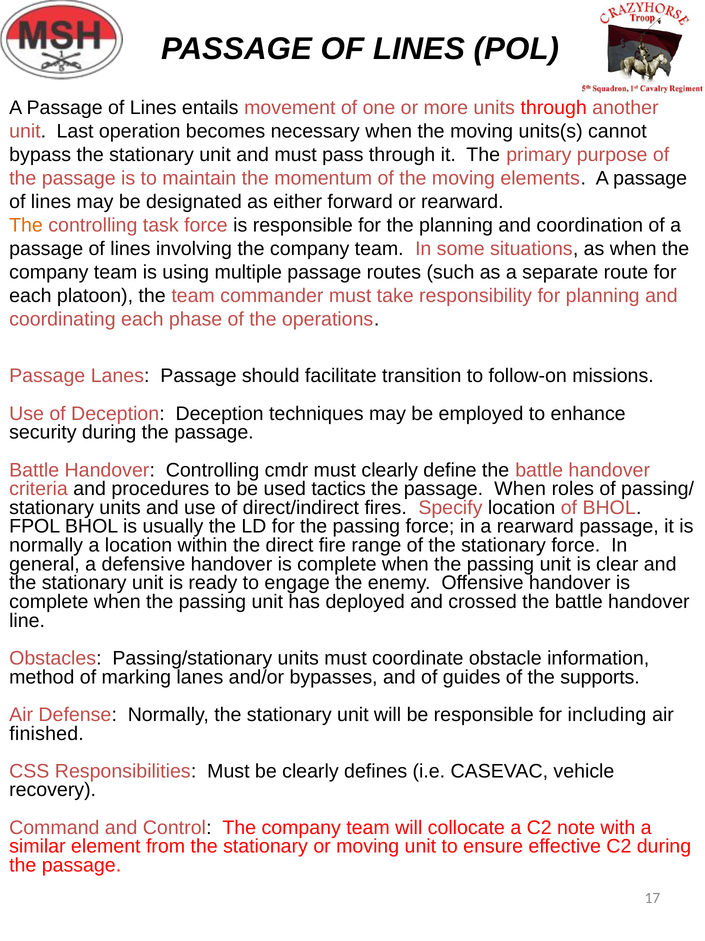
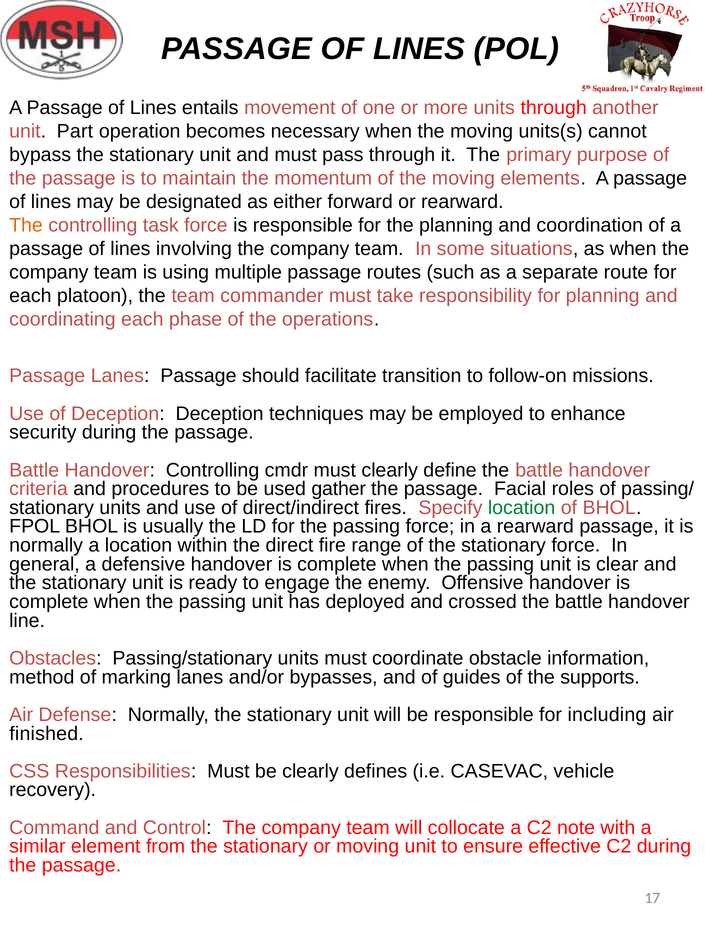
Last: Last -> Part (75, 131)
tactics: tactics -> gather (339, 488)
passage When: When -> Facial (520, 488)
location colour: black -> green (522, 507)
